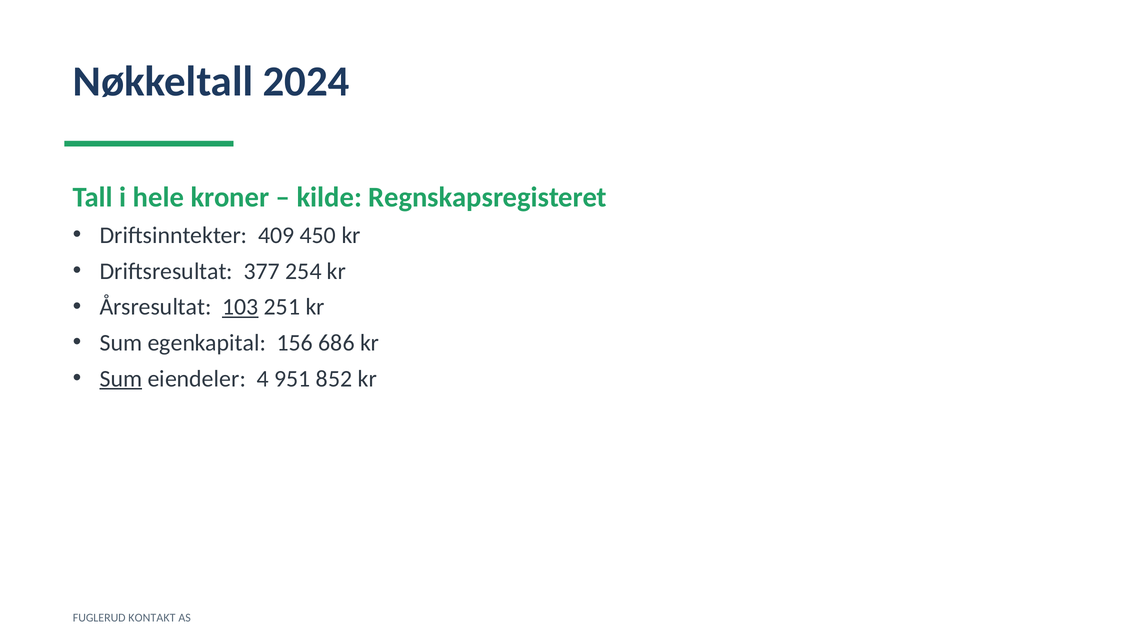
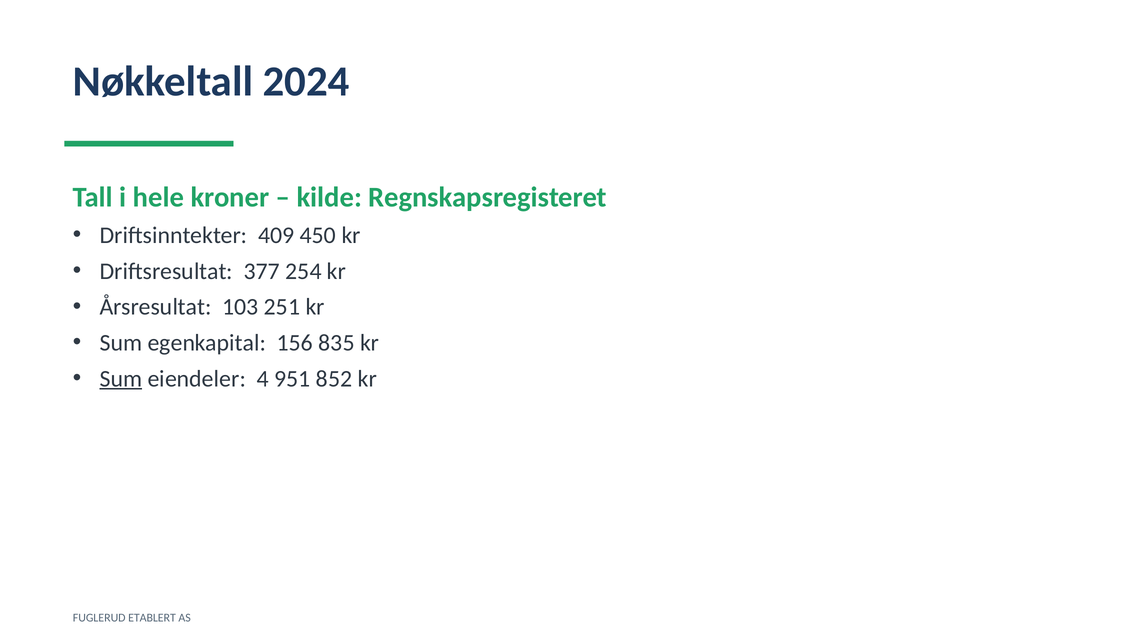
103 underline: present -> none (240, 307)
686: 686 -> 835 (337, 343)
KONTAKT: KONTAKT -> ETABLERT (152, 618)
